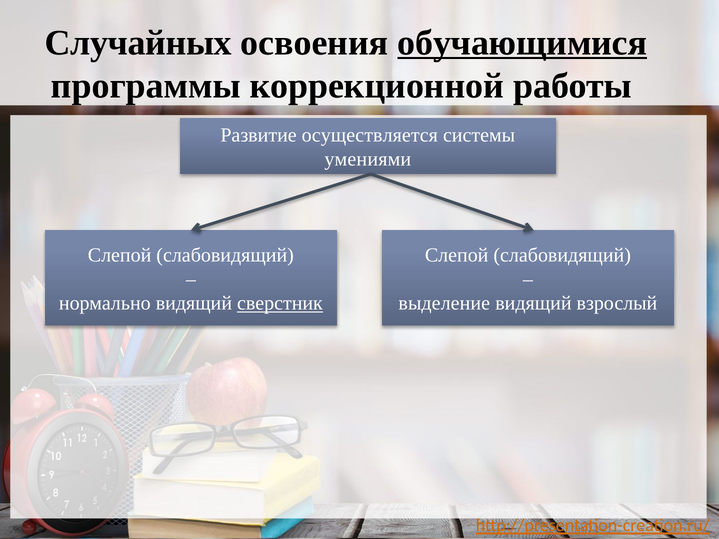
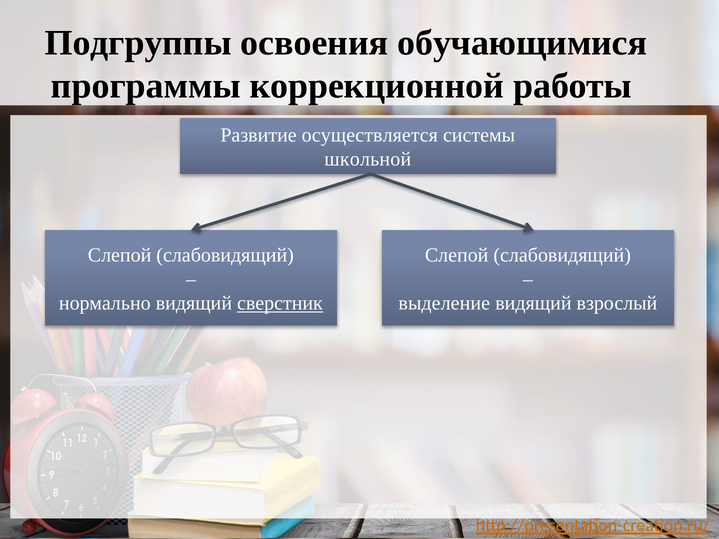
Случайных: Случайных -> Подгруппы (138, 43)
обучающимися underline: present -> none (522, 43)
умениями: умениями -> школьной (368, 159)
